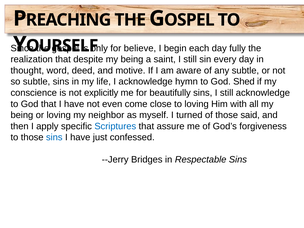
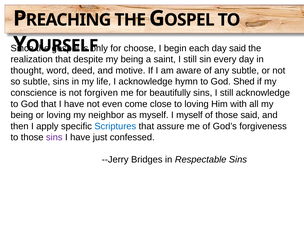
believe: believe -> choose (140, 48)
day fully: fully -> said (238, 48)
explicitly: explicitly -> forgiven (101, 93)
I turned: turned -> myself (189, 115)
sins colour: blue -> purple (54, 137)
